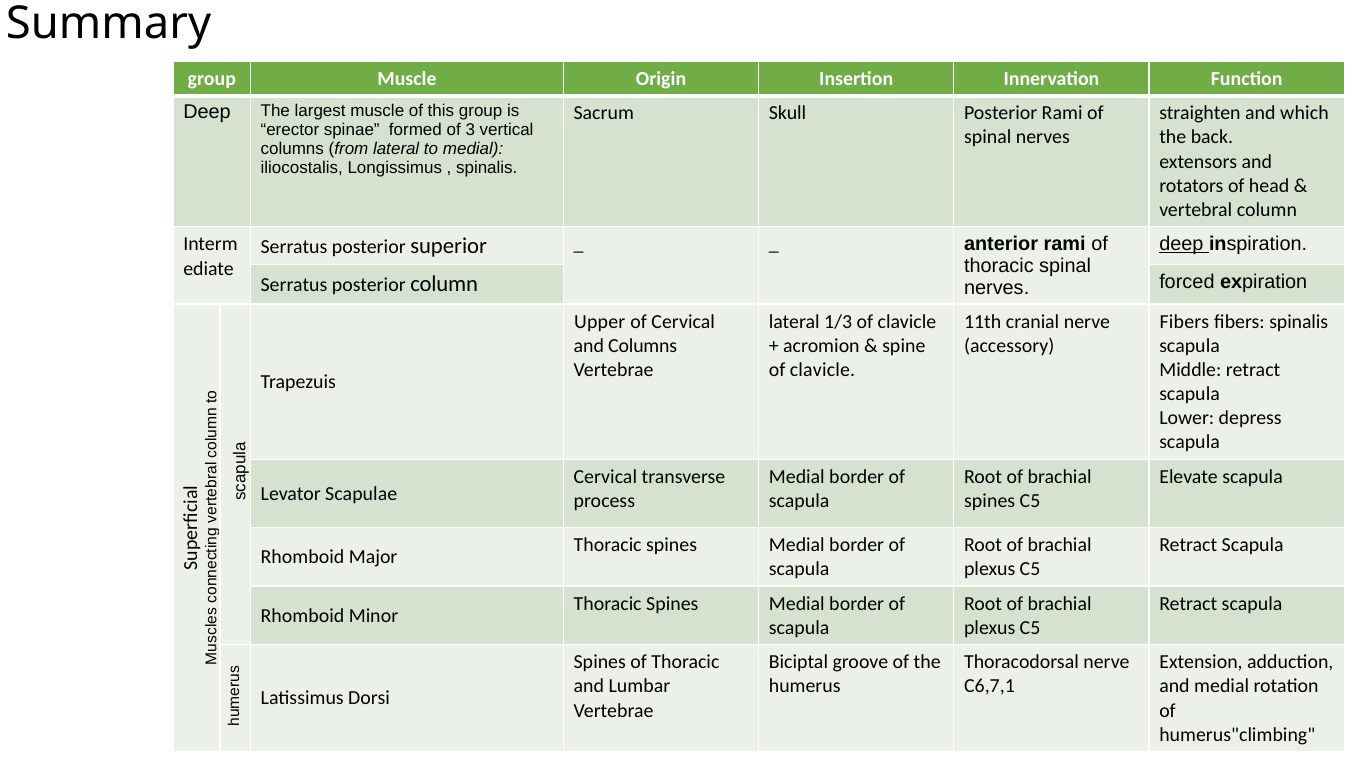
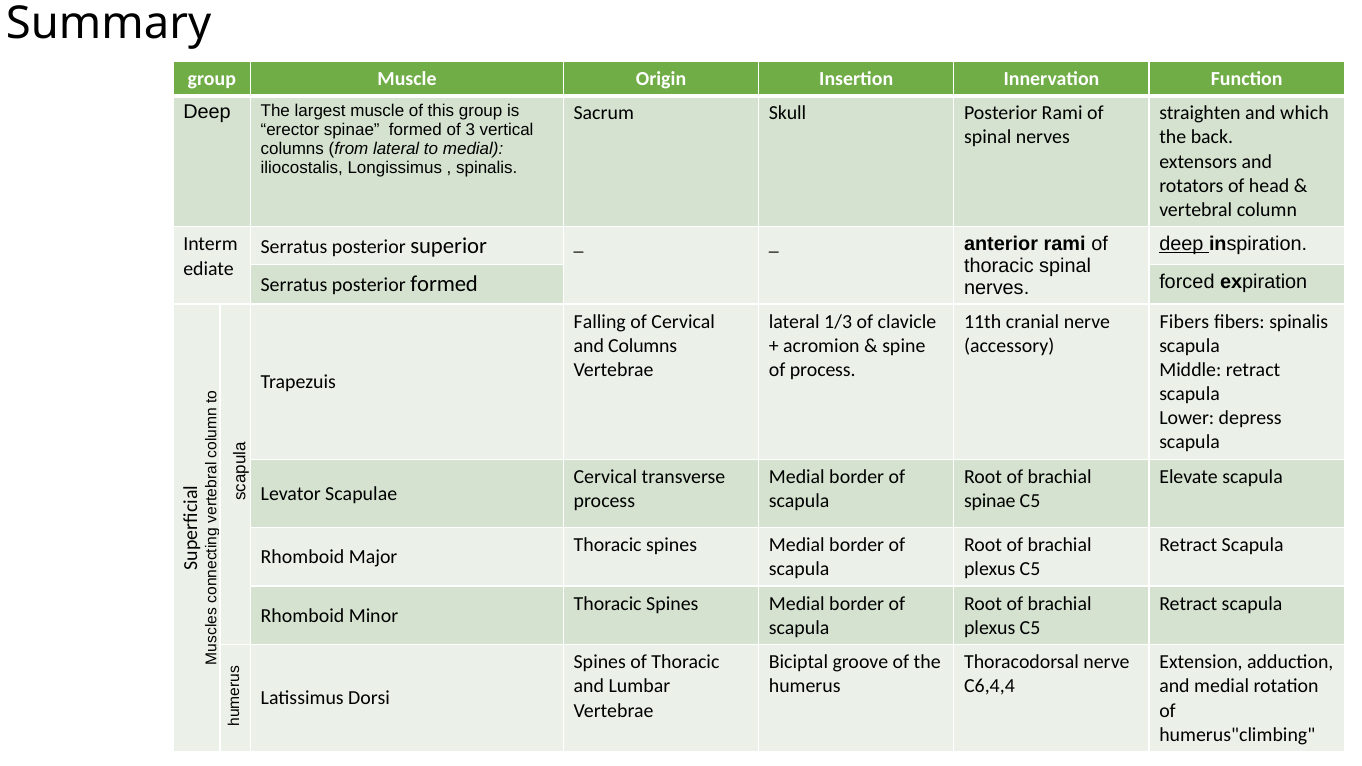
posterior column: column -> formed (444, 284)
Upper: Upper -> Falling (600, 322)
clavicle: clavicle -> process (823, 370)
spines: spines -> spinae (990, 501)
C6,7,1: C6,7,1 -> C6,4,4 (989, 686)
